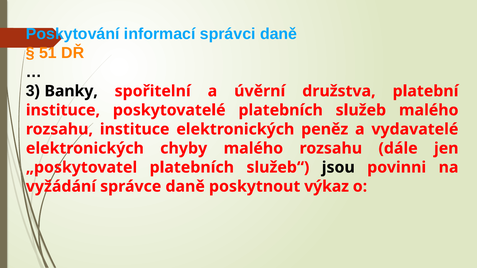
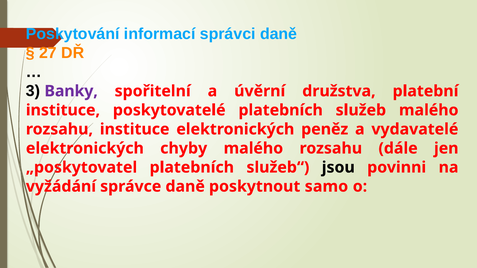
51: 51 -> 27 (48, 53)
Banky colour: black -> purple (71, 91)
výkaz: výkaz -> samo (326, 187)
